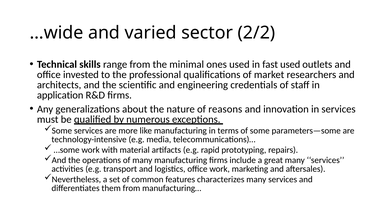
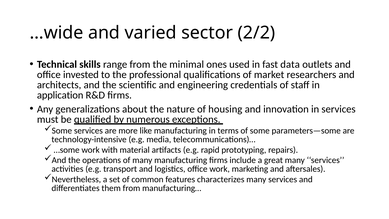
fast used: used -> data (290, 64)
reasons: reasons -> housing (225, 109)
